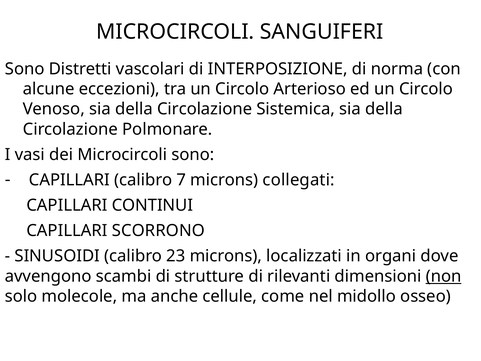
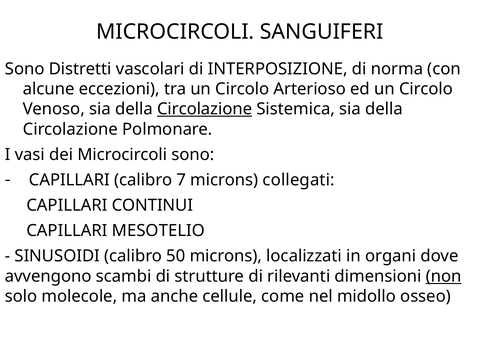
Circolazione underline: none -> present (205, 109)
SCORRONO: SCORRONO -> MESOTELIO (158, 231)
23: 23 -> 50 (176, 256)
